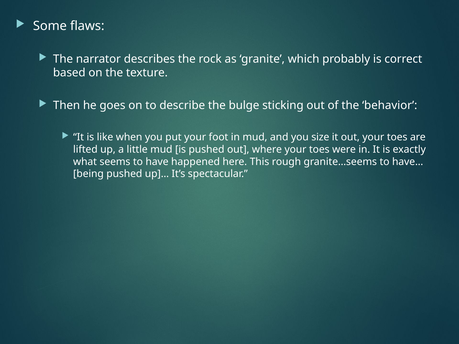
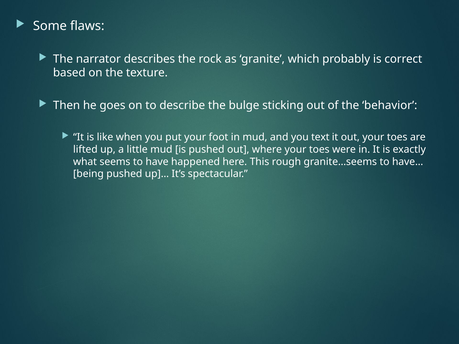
size: size -> text (320, 137)
